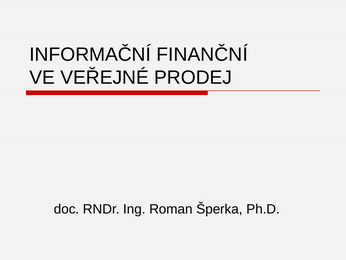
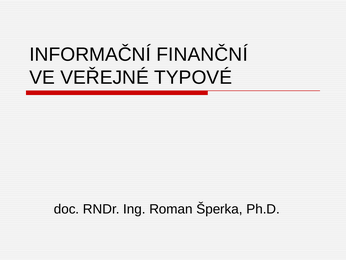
PRODEJ: PRODEJ -> TYPOVÉ (193, 77)
